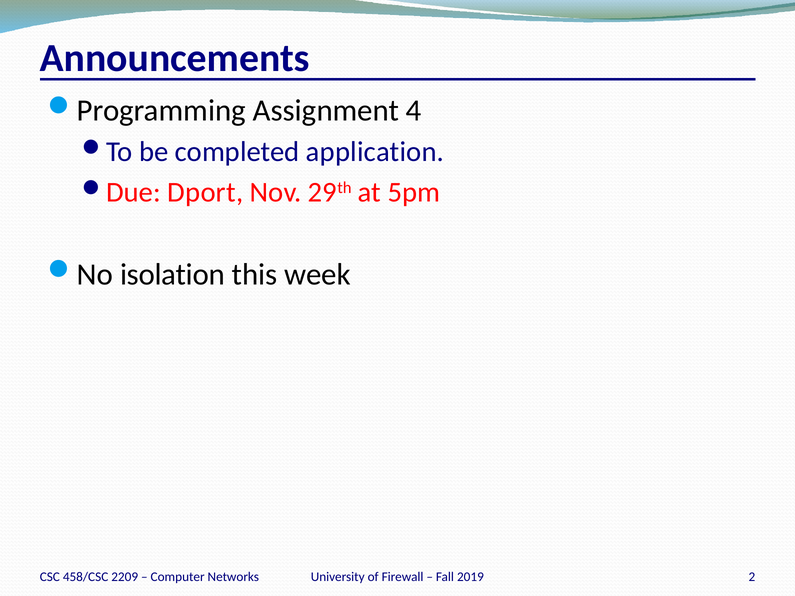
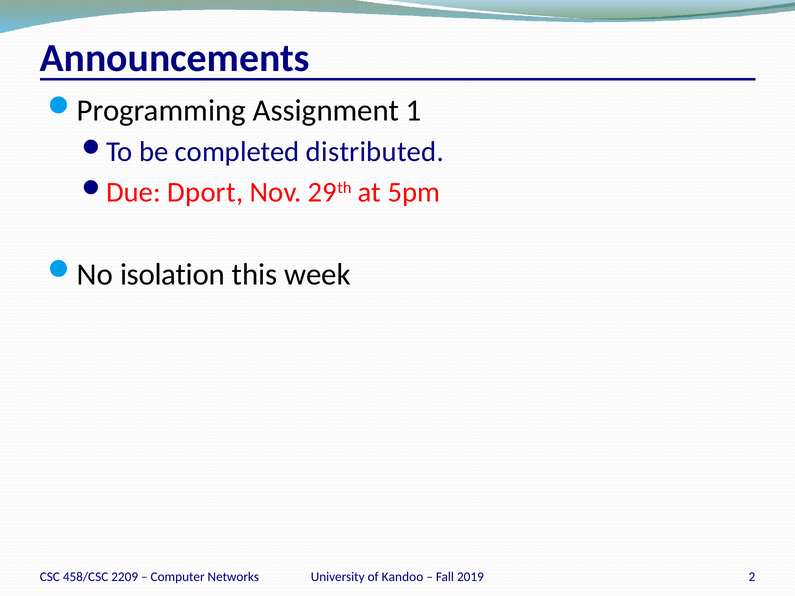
4: 4 -> 1 (414, 111)
application: application -> distributed (375, 152)
Firewall: Firewall -> Kandoo (402, 577)
